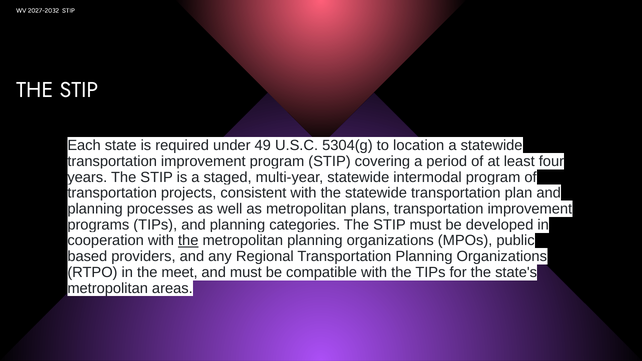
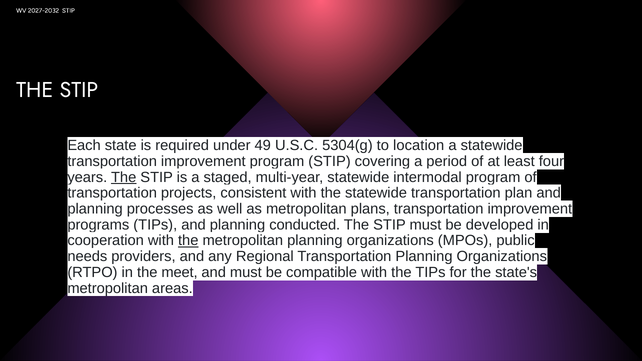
The underline: none -> present (124, 177)
categories: categories -> conducted (305, 225)
based: based -> needs (87, 257)
